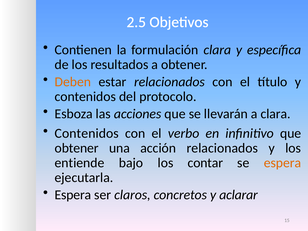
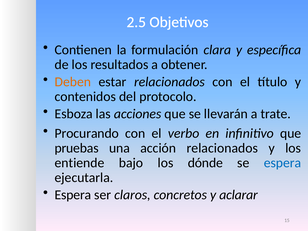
a clara: clara -> trate (276, 114)
Contenidos: Contenidos -> Procurando (87, 133)
obtener: obtener -> pruebas (77, 148)
contar: contar -> dónde (205, 163)
espera colour: orange -> blue (282, 163)
